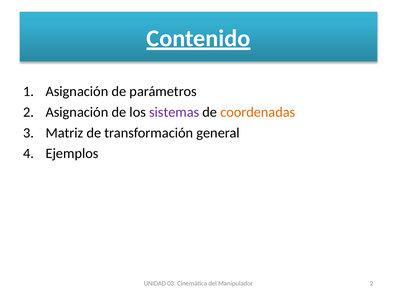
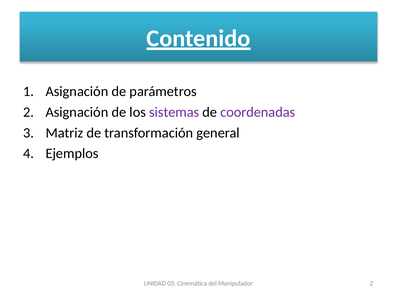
coordenadas colour: orange -> purple (258, 112)
